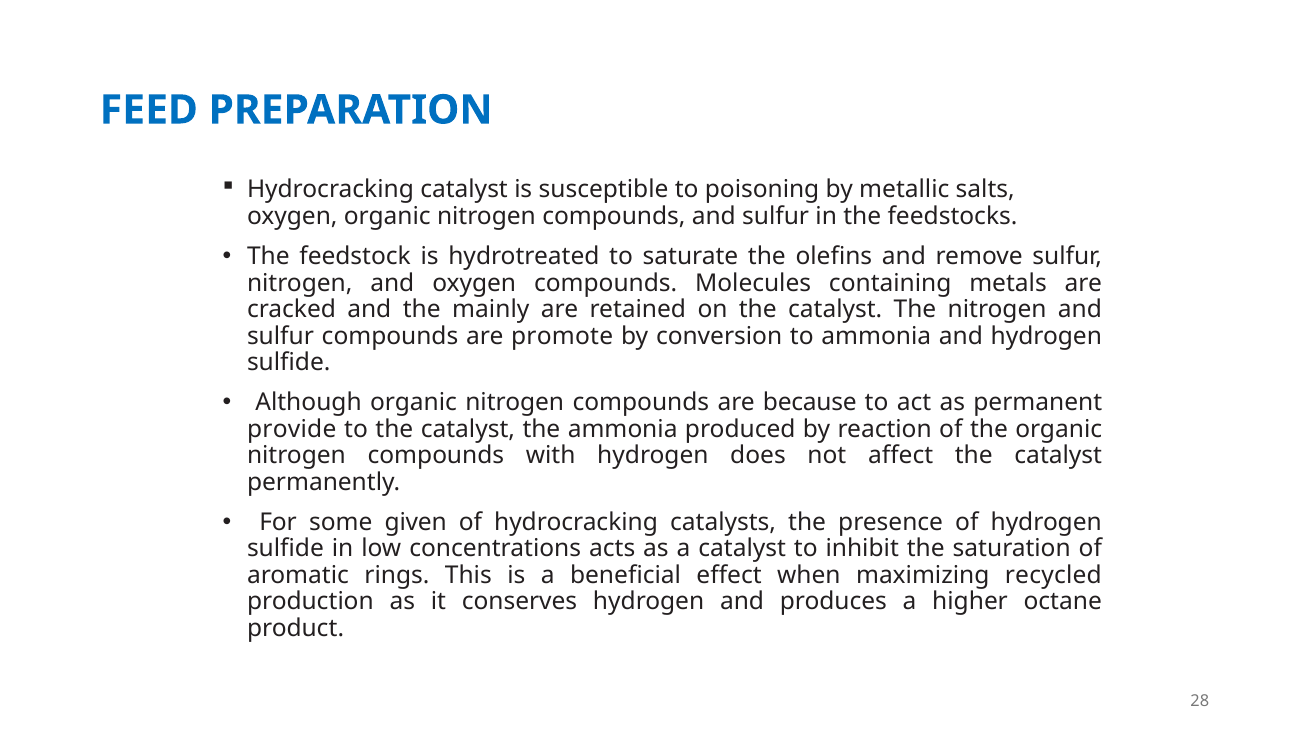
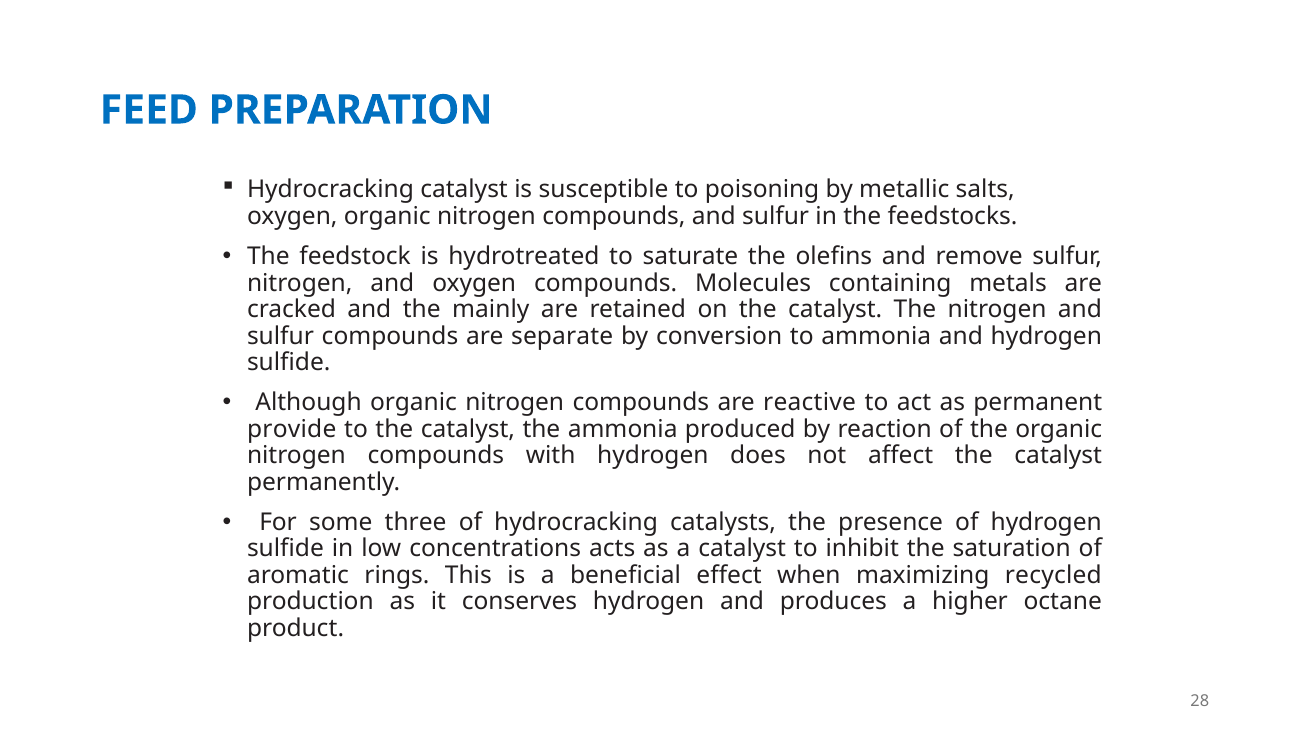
promote: promote -> separate (562, 336)
because: because -> reactive (810, 403)
given: given -> three (416, 522)
